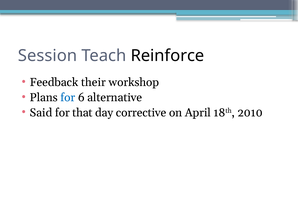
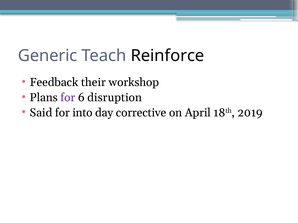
Session: Session -> Generic (48, 56)
for colour: blue -> purple (68, 98)
alternative: alternative -> disruption (115, 98)
that: that -> into (82, 113)
2010: 2010 -> 2019 (250, 113)
